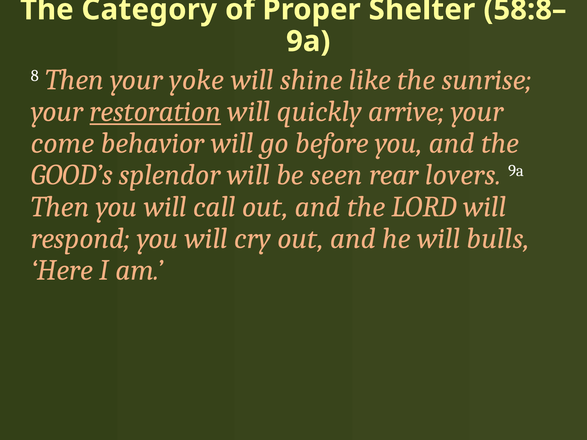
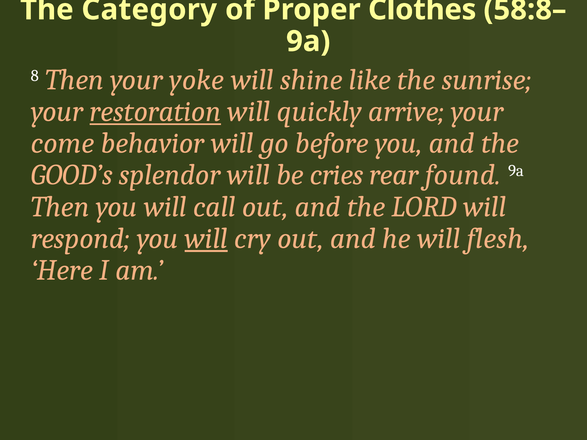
Shelter: Shelter -> Clothes (422, 10)
seen: seen -> cries (337, 175)
lovers: lovers -> found (463, 175)
will underline: none -> present (206, 238)
bulls: bulls -> flesh (498, 238)
